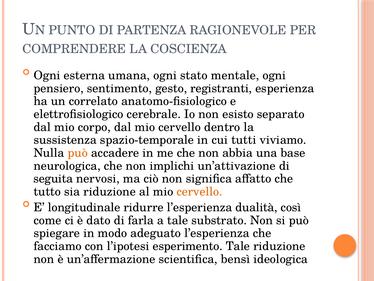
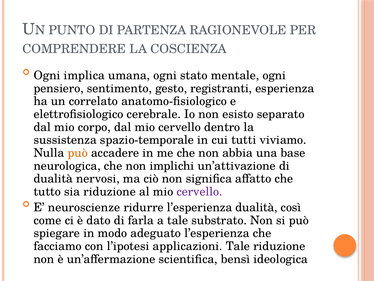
esterna: esterna -> implica (84, 75)
seguita: seguita -> dualità (53, 178)
cervello colour: orange -> purple (199, 191)
longitudinale: longitudinale -> neuroscienze (84, 207)
esperimento: esperimento -> applicazioni (188, 246)
